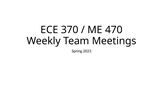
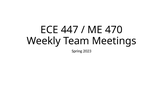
370: 370 -> 447 (70, 30)
